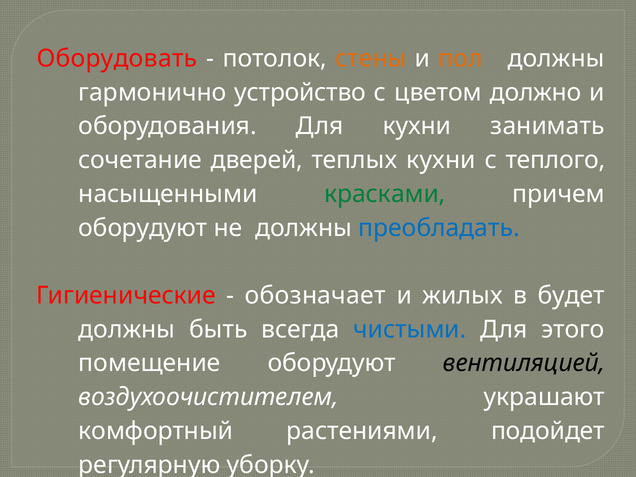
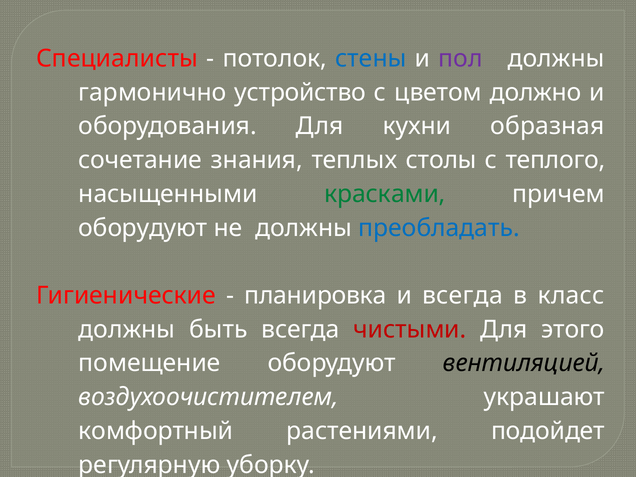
Оборудовать: Оборудовать -> Специалисты (117, 59)
стены colour: orange -> blue (371, 59)
пол colour: orange -> purple (461, 59)
занимать: занимать -> образная (548, 126)
дверей: дверей -> знания (257, 160)
теплых кухни: кухни -> столы (441, 160)
обозначает: обозначает -> планировка (316, 296)
и жилых: жилых -> всегда (463, 296)
будет: будет -> класс (571, 296)
чистыми colour: blue -> red (410, 329)
